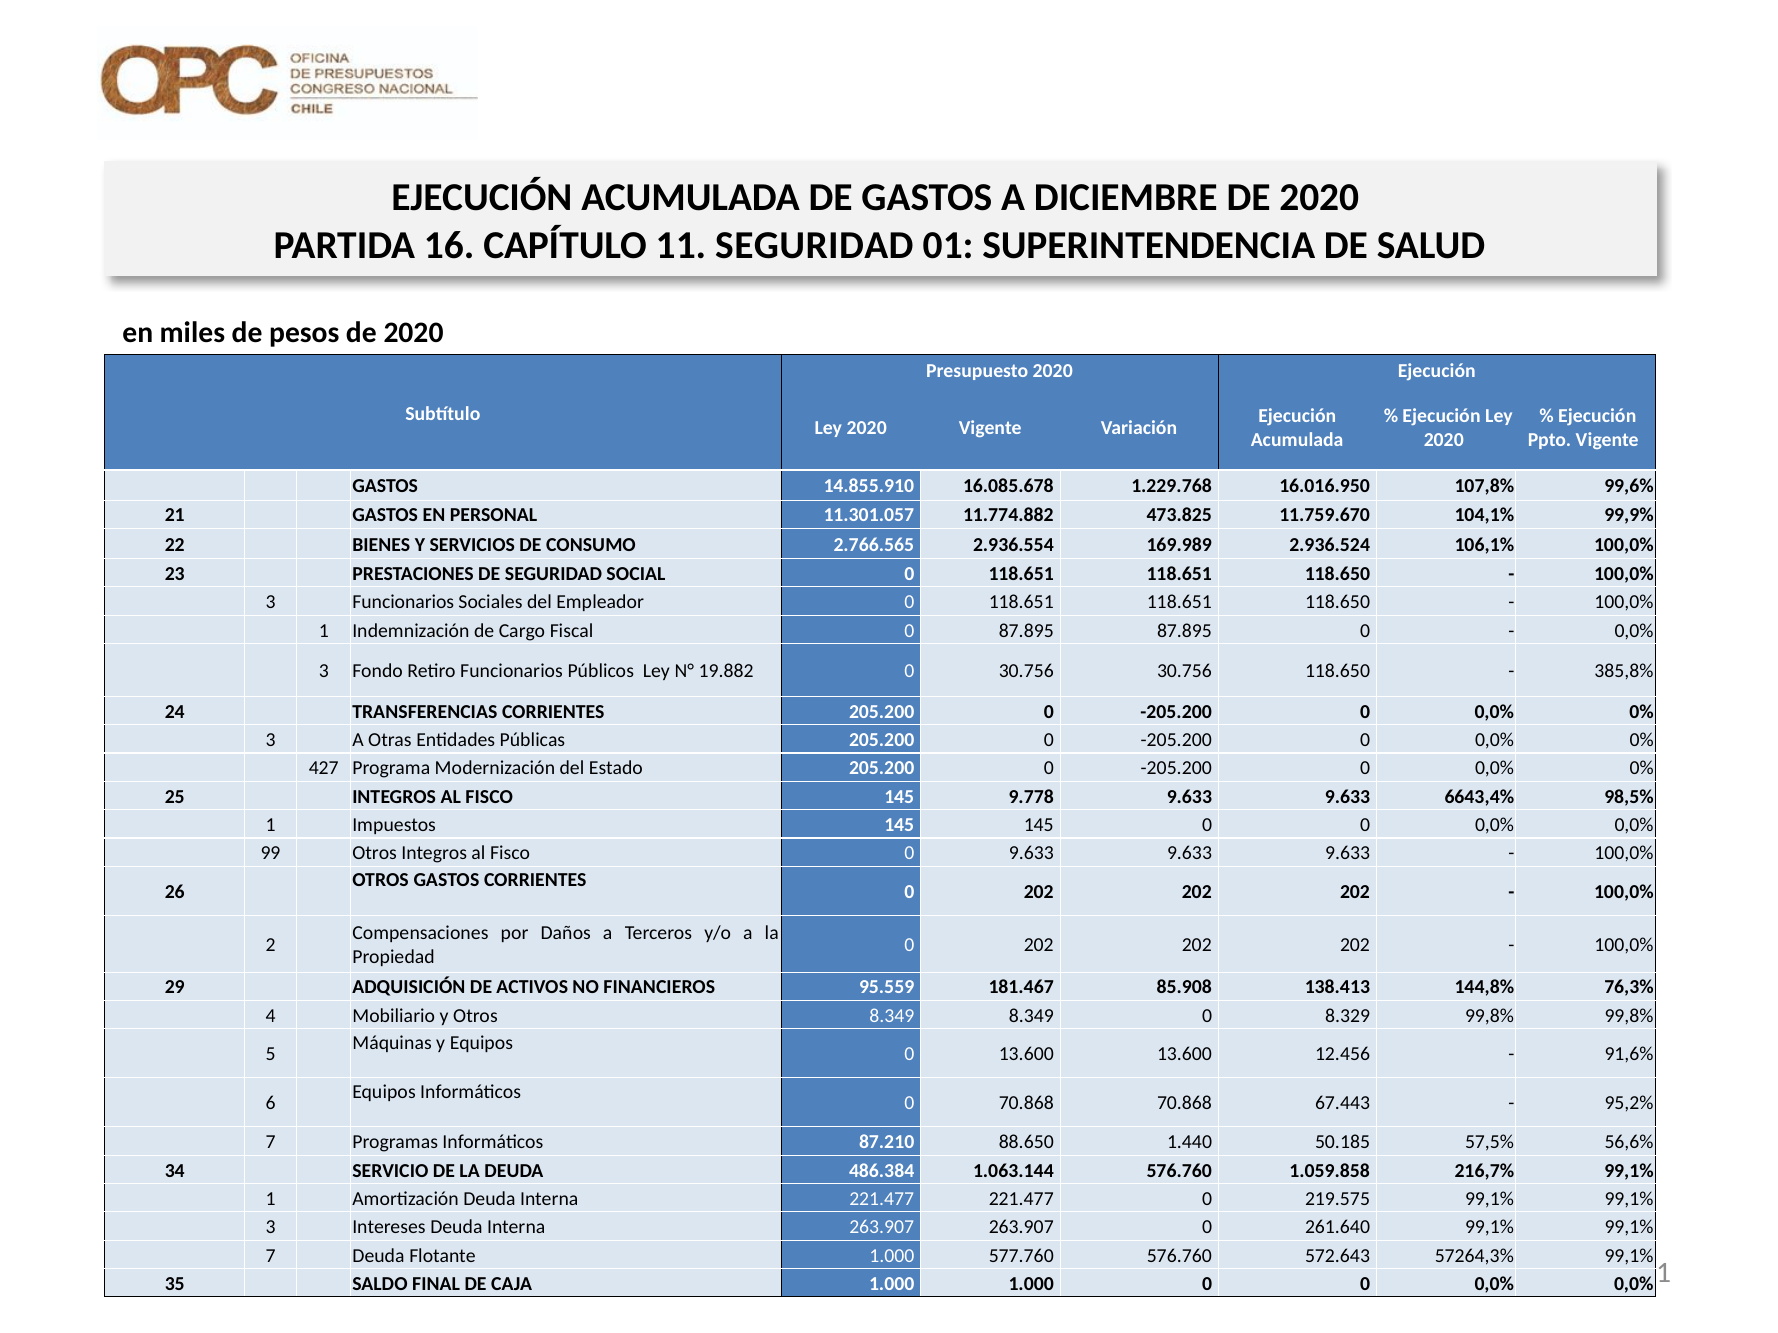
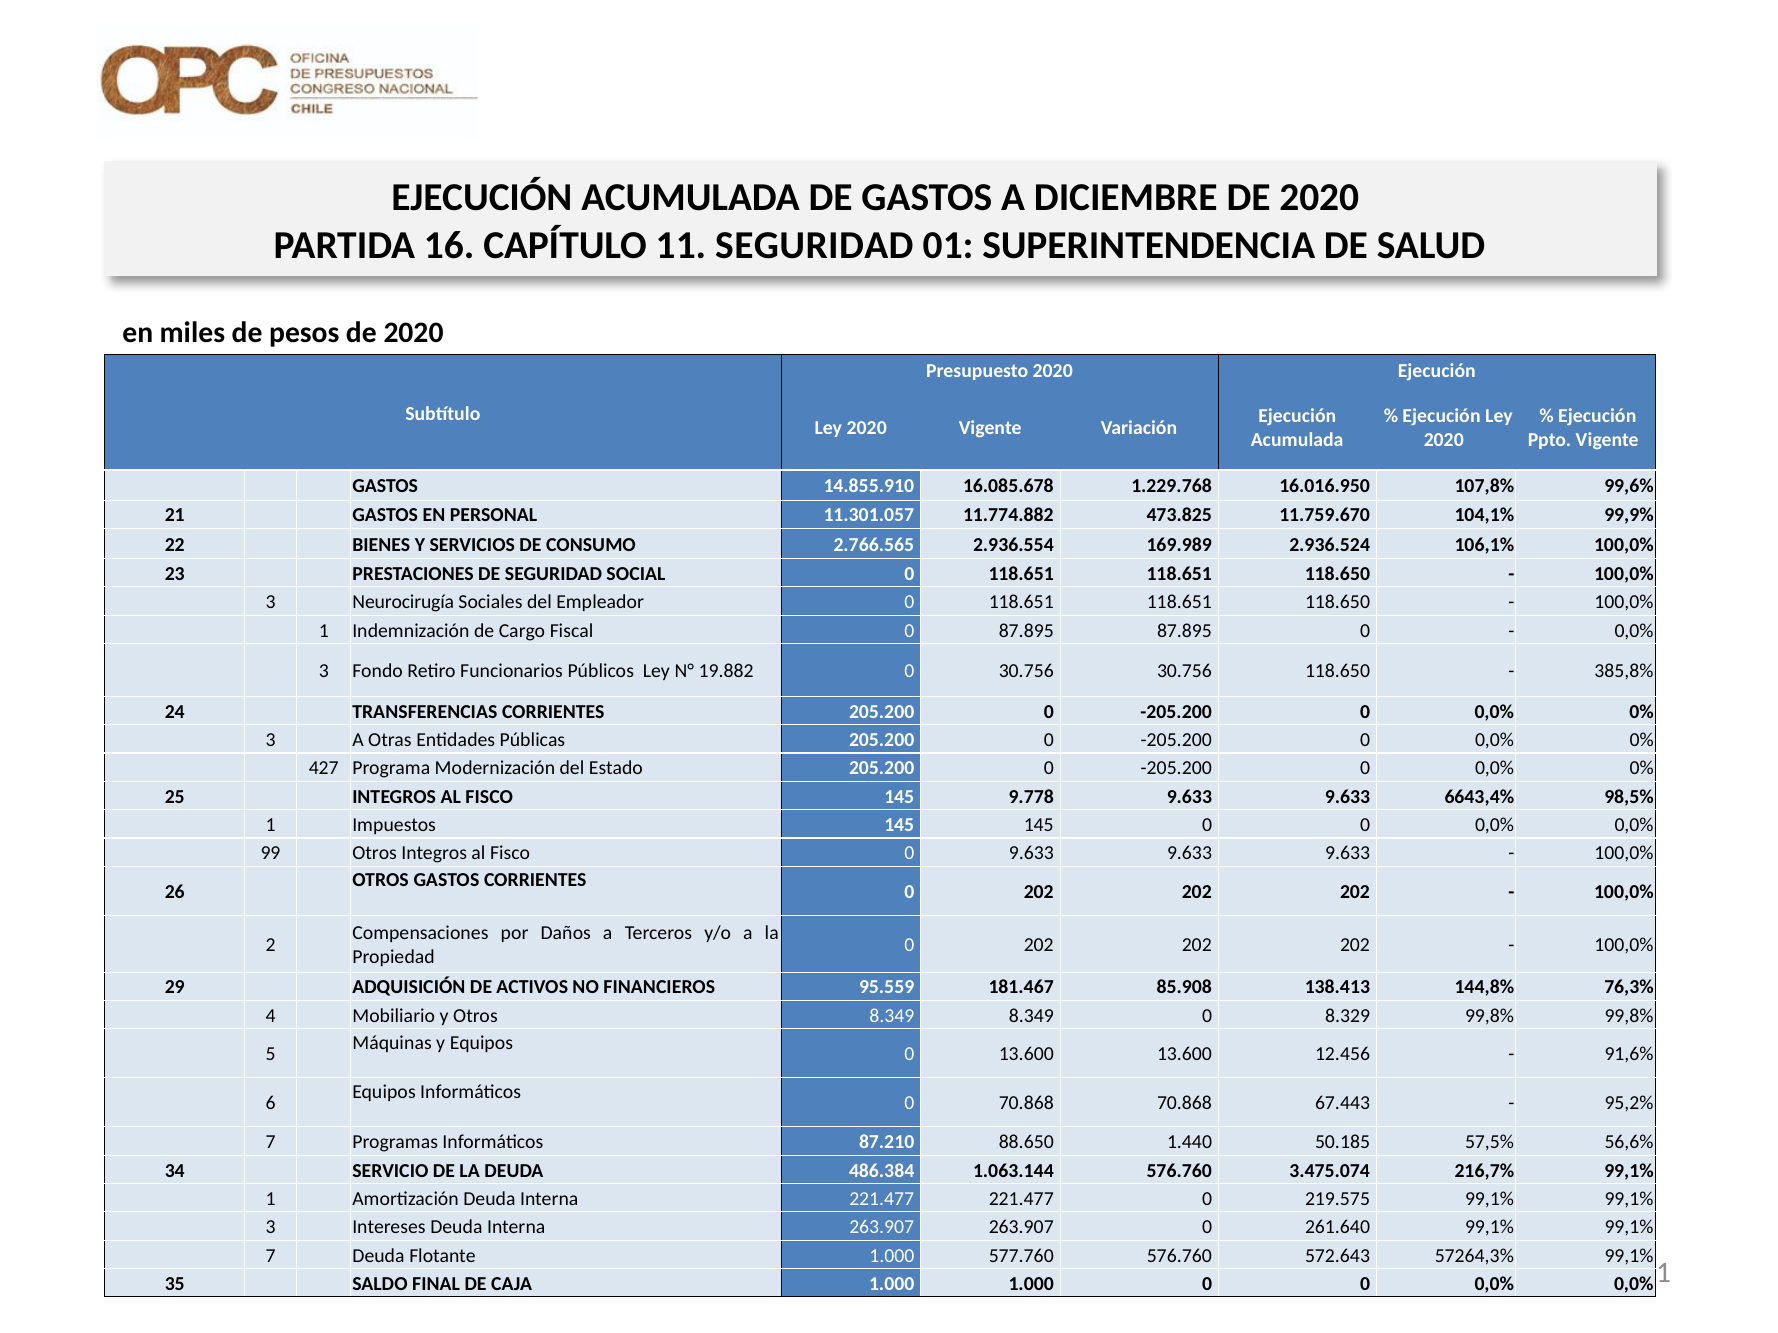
3 Funcionarios: Funcionarios -> Neurocirugía (403, 602)
1.059.858: 1.059.858 -> 3.475.074 (1330, 1171)
